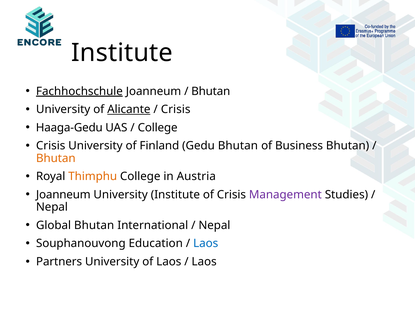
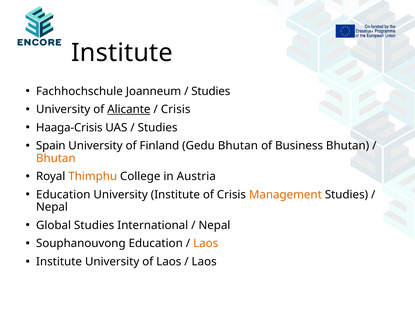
Fachhochschule underline: present -> none (79, 91)
Bhutan: Bhutan -> Studies (211, 91)
Haaga-Gedu: Haaga-Gedu -> Haaga-Crisis (69, 128)
College: College -> Studies (158, 128)
Crisis: Crisis -> Spain (51, 146)
Joanneum: Joanneum -> Education (63, 195)
Management colour: purple -> orange (285, 195)
Global Bhutan: Bhutan -> Studies (94, 225)
Laos colour: blue -> orange (206, 244)
Partners: Partners -> Institute (59, 262)
